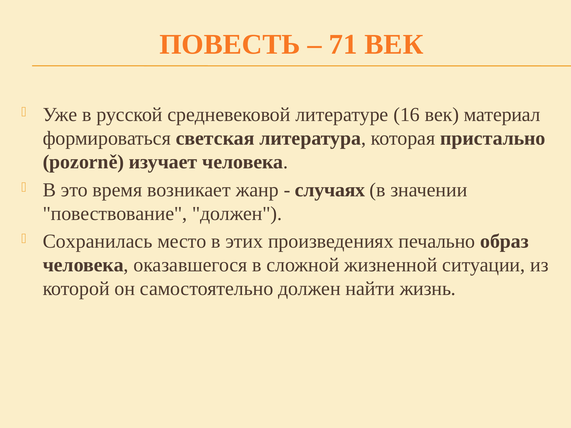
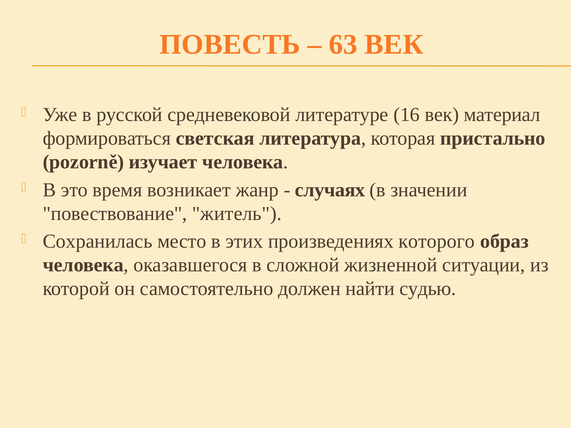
71: 71 -> 63 (343, 44)
повествование должен: должен -> житель (237, 214)
печально: печально -> которого (437, 241)
жизнь: жизнь -> судью (428, 289)
